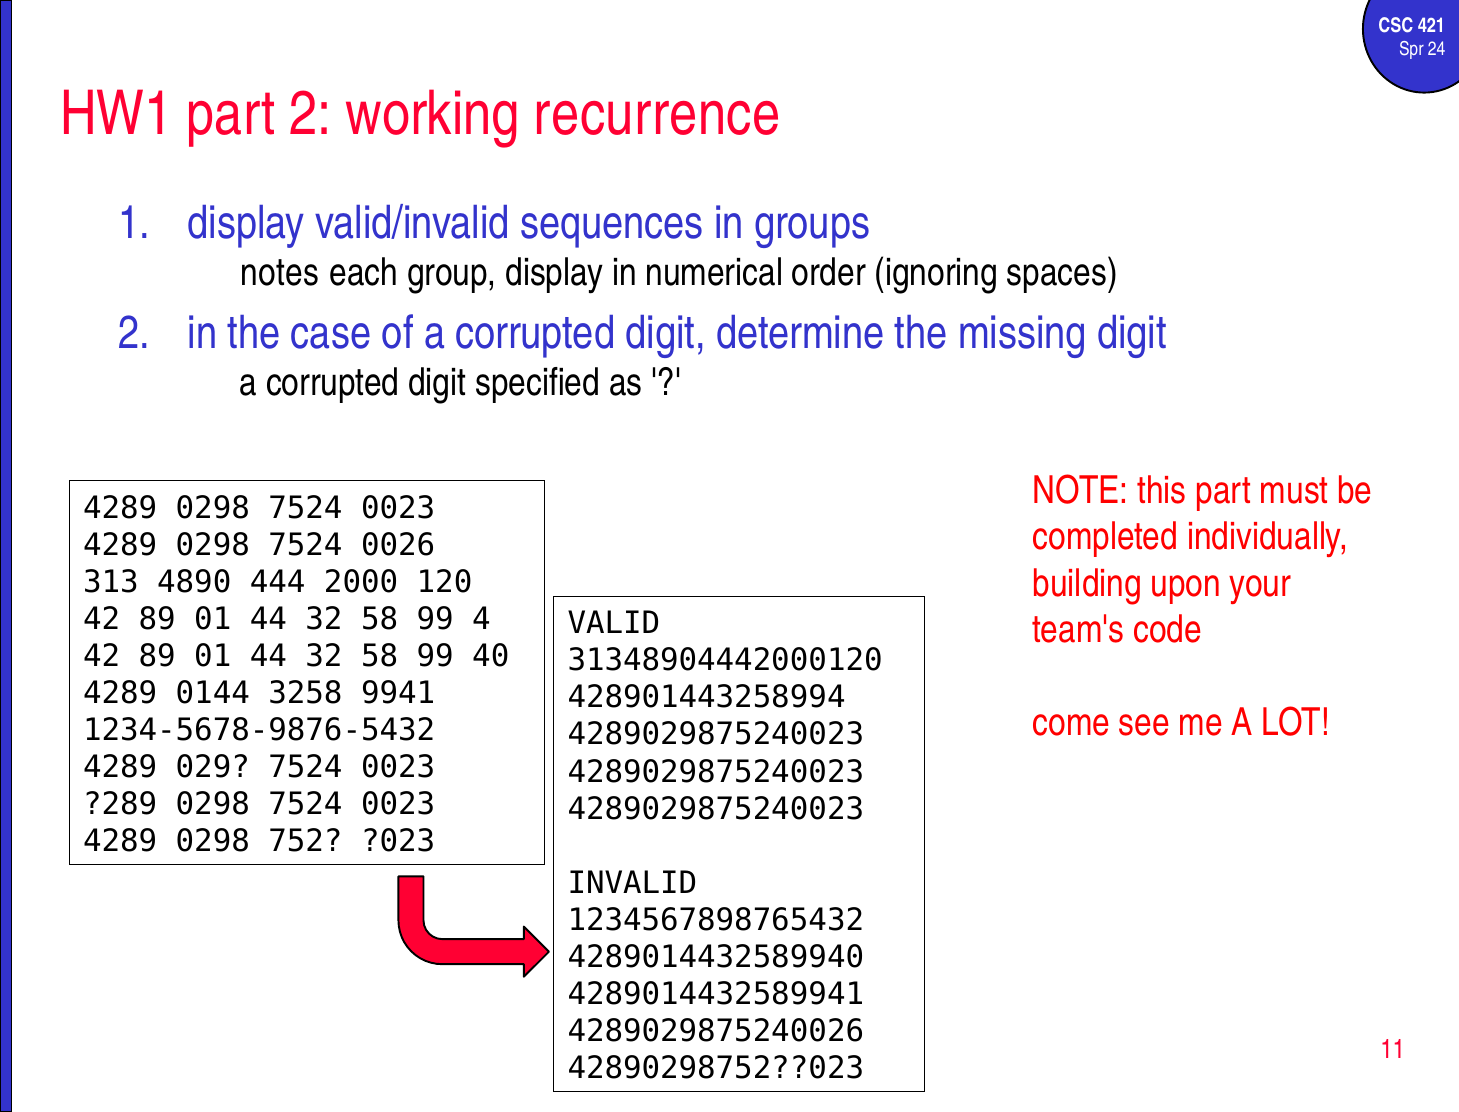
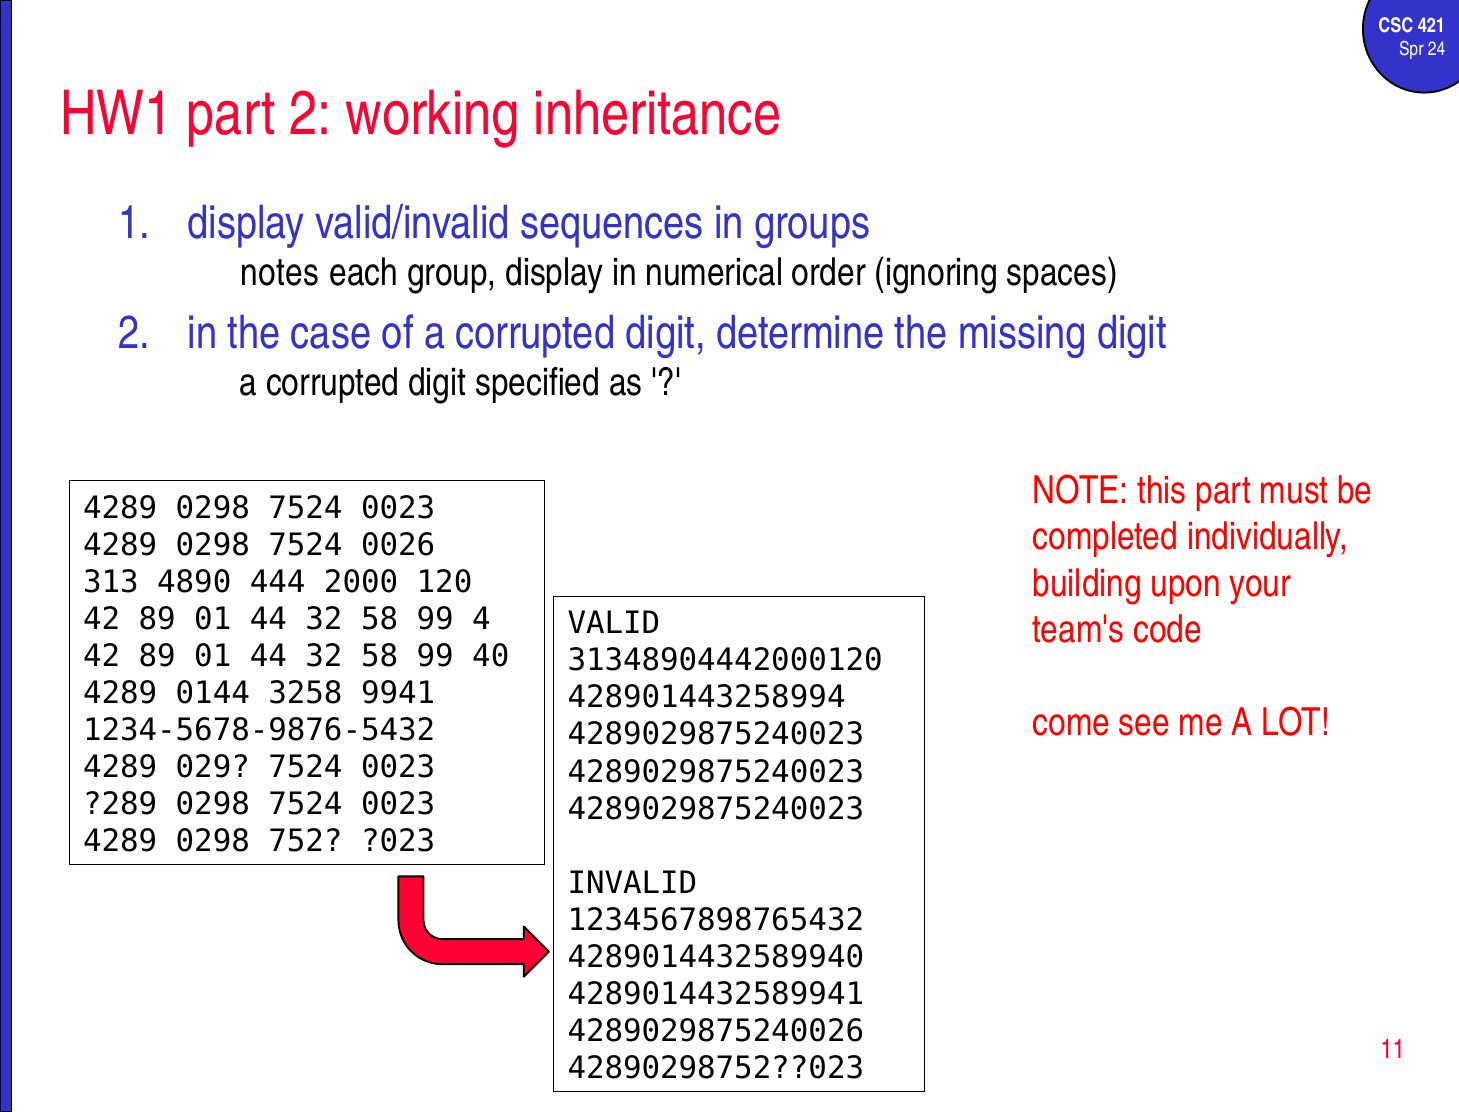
recurrence: recurrence -> inheritance (658, 114)
